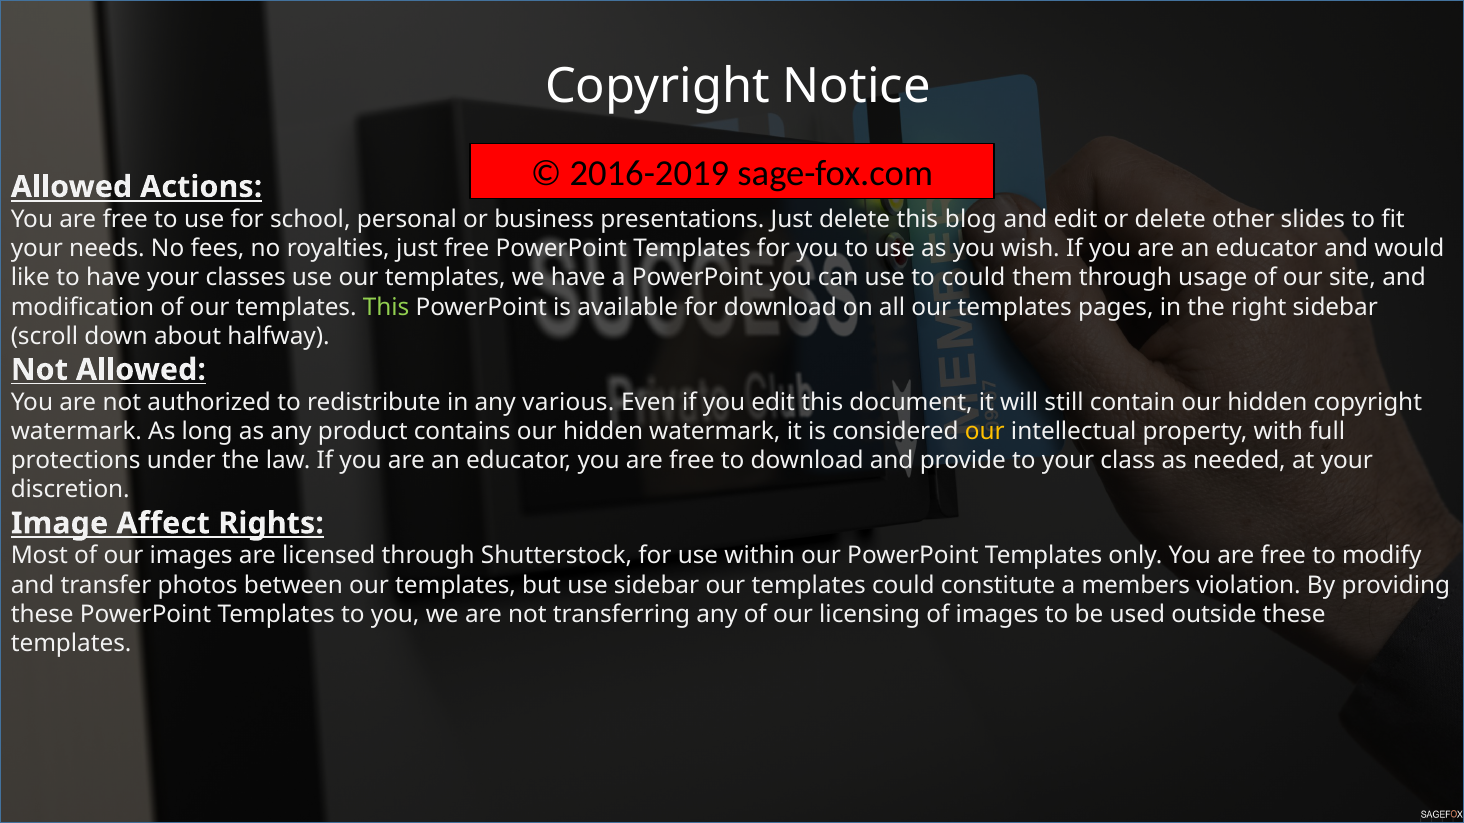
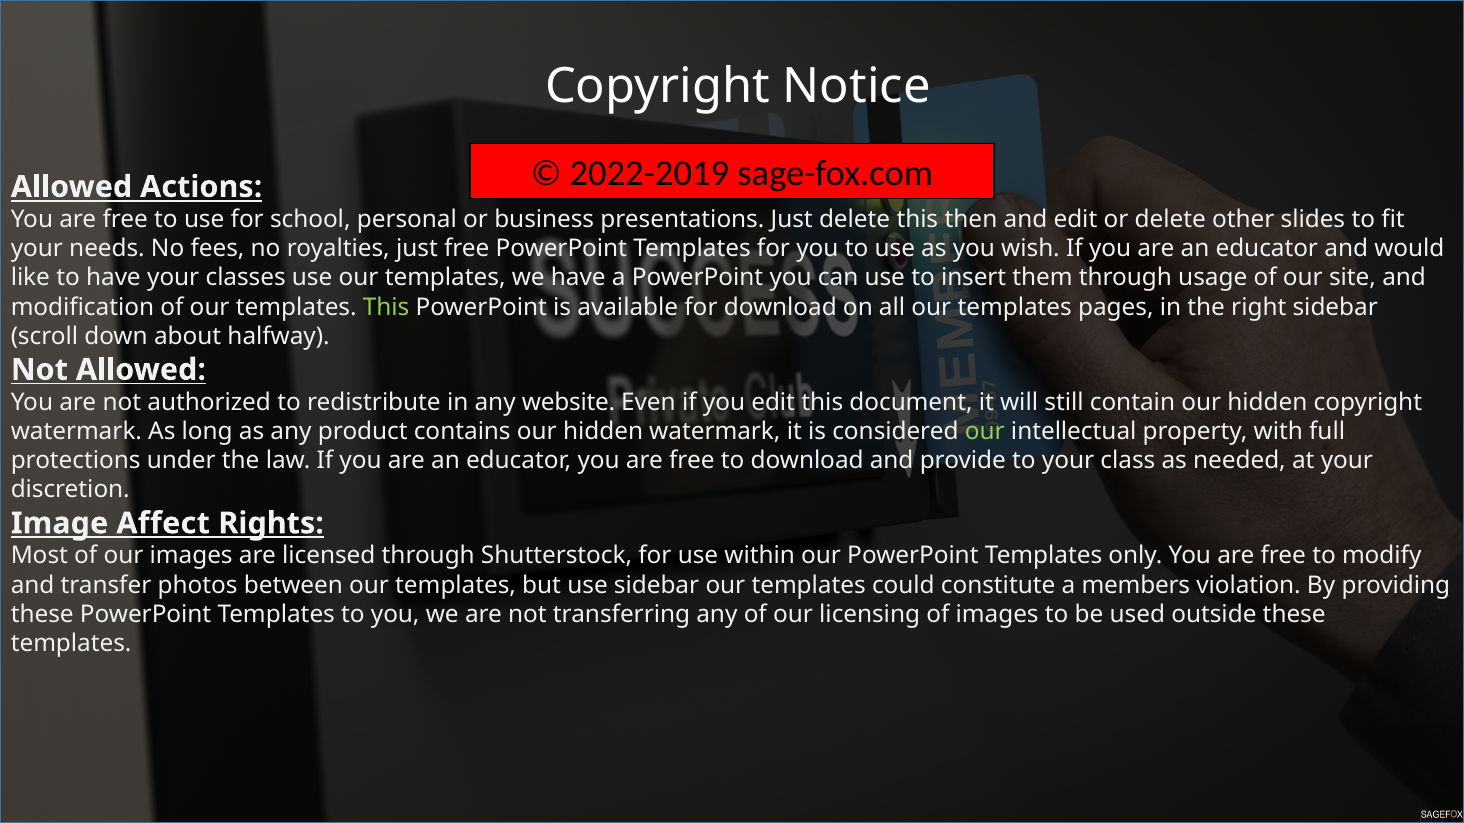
2016-2019: 2016-2019 -> 2022-2019 (649, 174)
blog: blog -> then (971, 220)
to could: could -> insert (974, 278)
various: various -> website (569, 402)
our colour: yellow -> light green (985, 432)
